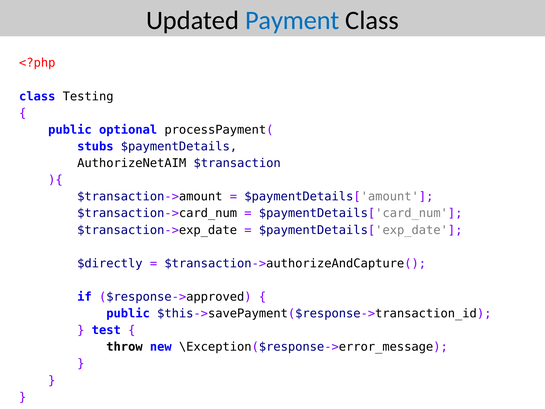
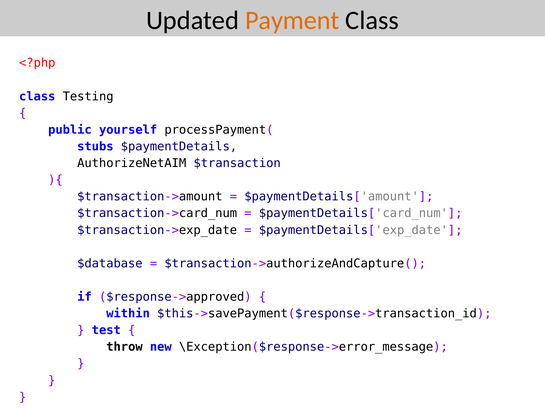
Payment colour: blue -> orange (292, 20)
optional: optional -> yourself (128, 130)
$directly: $directly -> $database (110, 263)
public: public -> within (128, 313)
